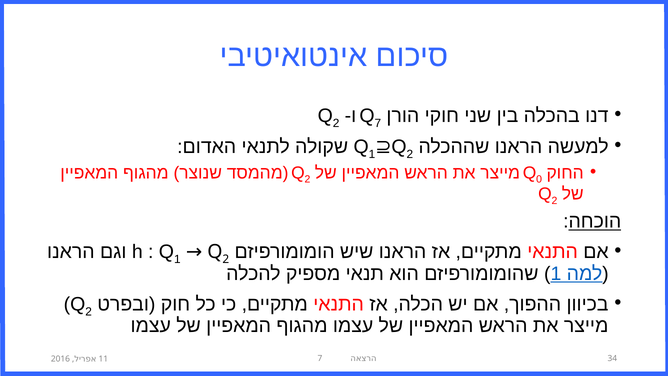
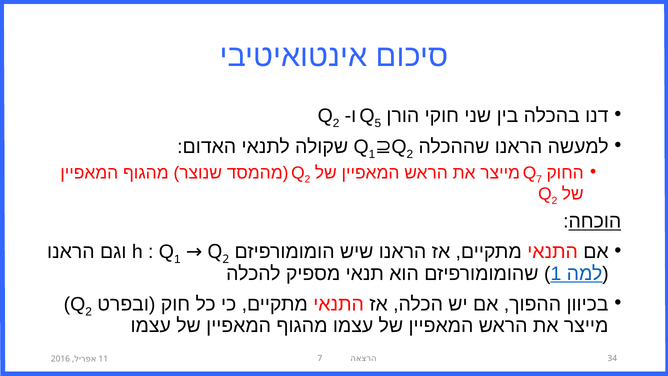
7: 7 -> 5 (378, 123)
0: 0 -> 7 (539, 179)
